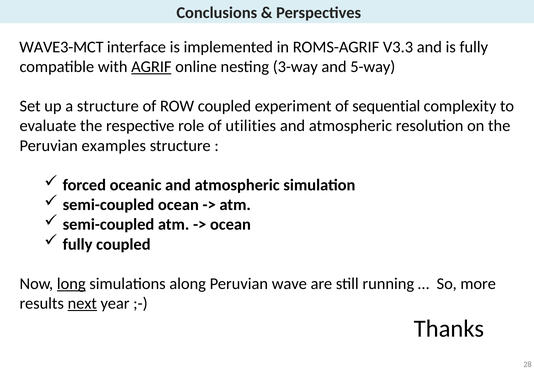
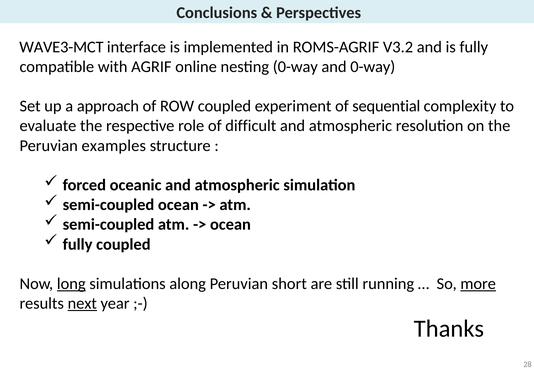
V3.3: V3.3 -> V3.2 (398, 47)
AGRIF underline: present -> none (151, 67)
nesting 3-way: 3-way -> 0-way (295, 67)
and 5-way: 5-way -> 0-way (373, 67)
a structure: structure -> approach (108, 106)
utilities: utilities -> difficult (251, 126)
wave: wave -> short (289, 283)
more underline: none -> present (478, 283)
